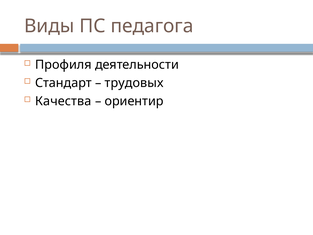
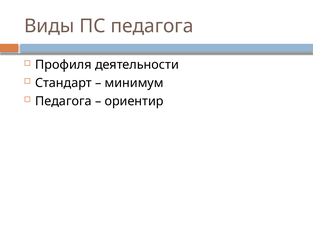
трудовых: трудовых -> минимум (134, 83)
Качества: Качества -> Педагога (63, 101)
